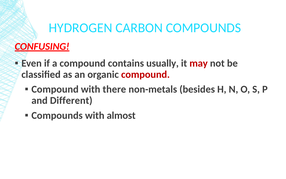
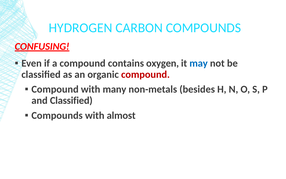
usually: usually -> oxygen (163, 63)
may colour: red -> blue (199, 63)
there: there -> many (114, 89)
and Different: Different -> Classified (71, 100)
